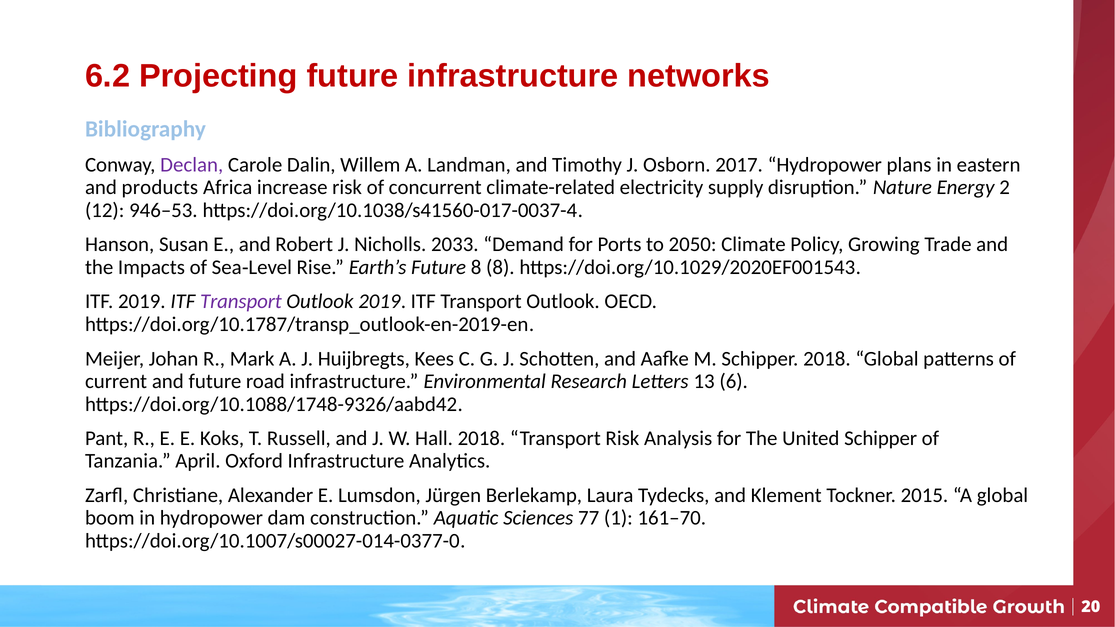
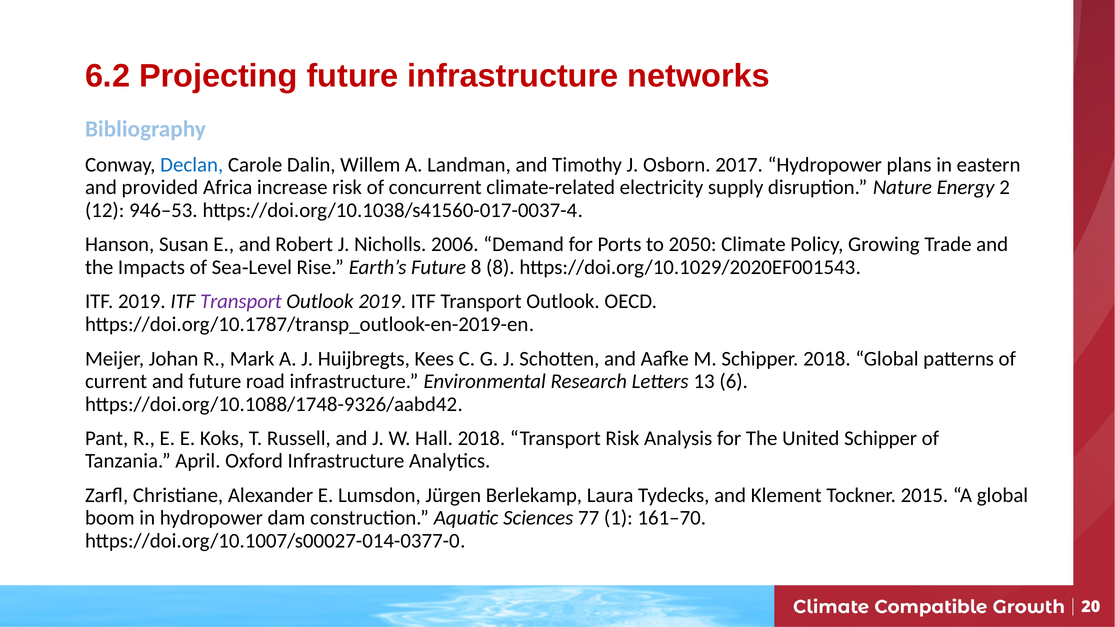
Declan colour: purple -> blue (192, 165)
products: products -> provided (160, 187)
2033: 2033 -> 2006 (455, 245)
